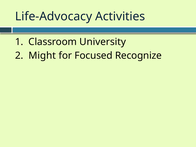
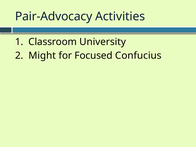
Life-Advocacy: Life-Advocacy -> Pair-Advocacy (54, 16)
Recognize: Recognize -> Confucius (138, 56)
